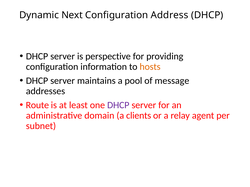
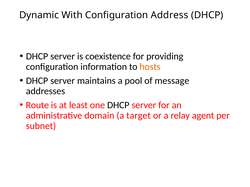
Next: Next -> With (72, 15)
perspective: perspective -> coexistence (108, 56)
DHCP colour: purple -> black (118, 105)
clients: clients -> target (139, 116)
